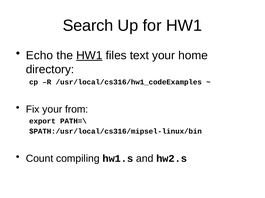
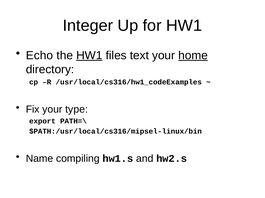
Search: Search -> Integer (88, 26)
home underline: none -> present (193, 56)
from: from -> type (77, 110)
Count: Count -> Name (40, 159)
